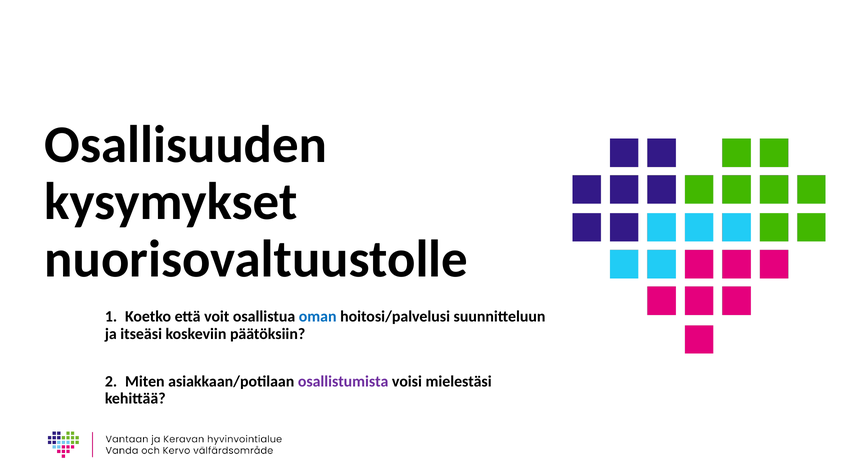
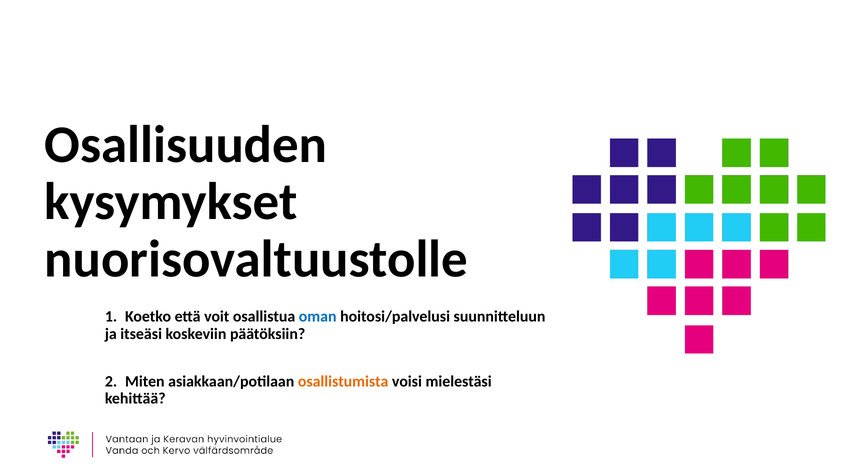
osallistumista colour: purple -> orange (343, 381)
